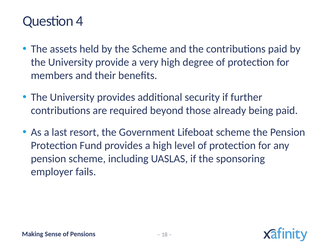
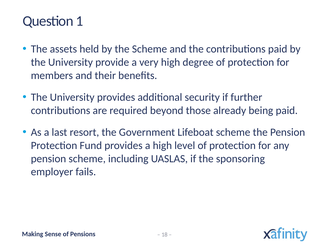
4: 4 -> 1 (80, 21)
